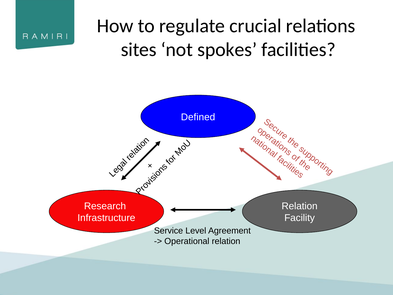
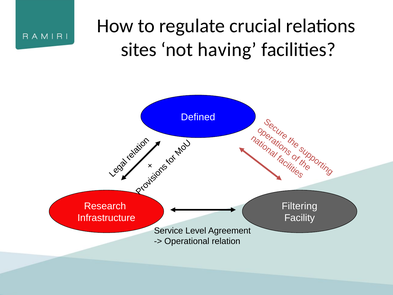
spokes: spokes -> having (227, 50)
Relation: Relation -> Filtering (300, 206)
